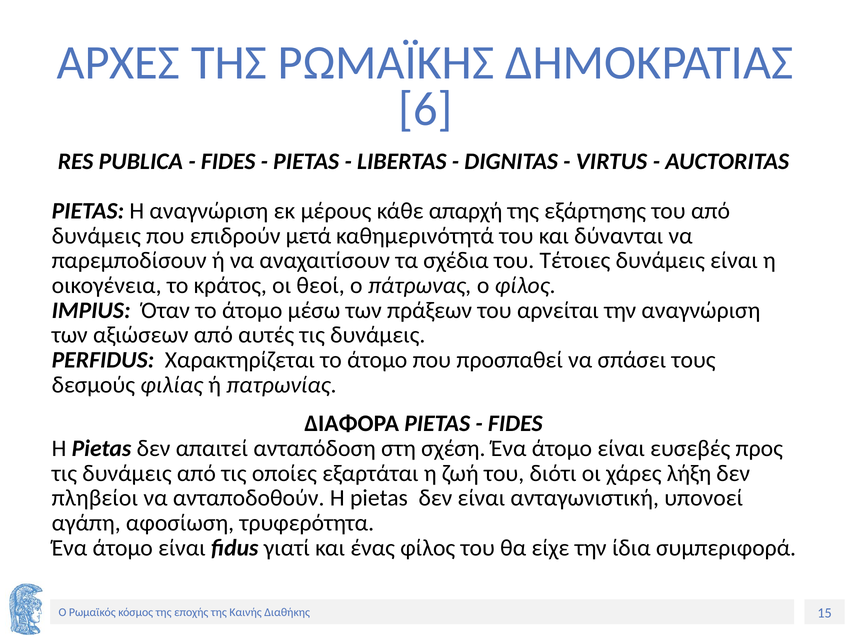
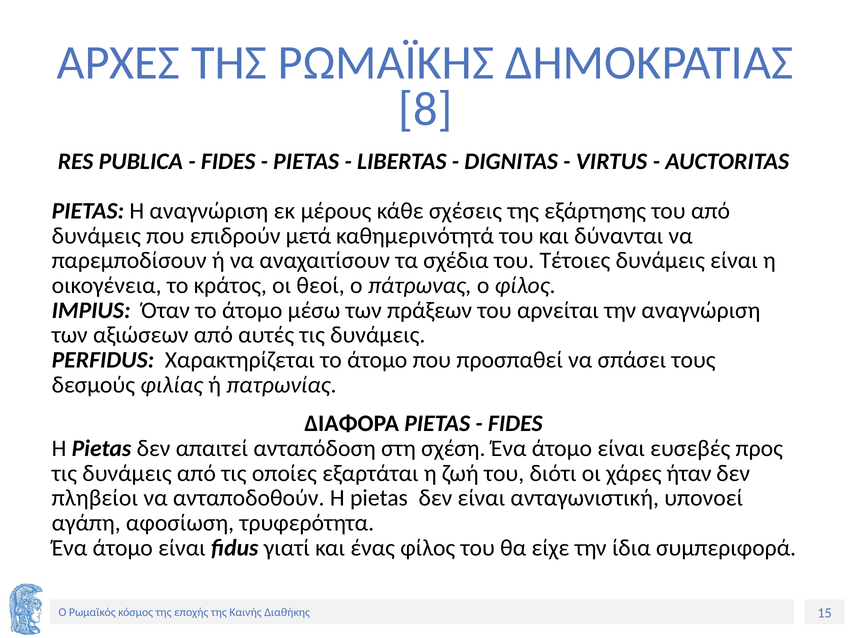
6: 6 -> 8 (425, 109)
απαρχή: απαρχή -> σχέσεις (465, 211)
λήξη: λήξη -> ήταν (689, 474)
